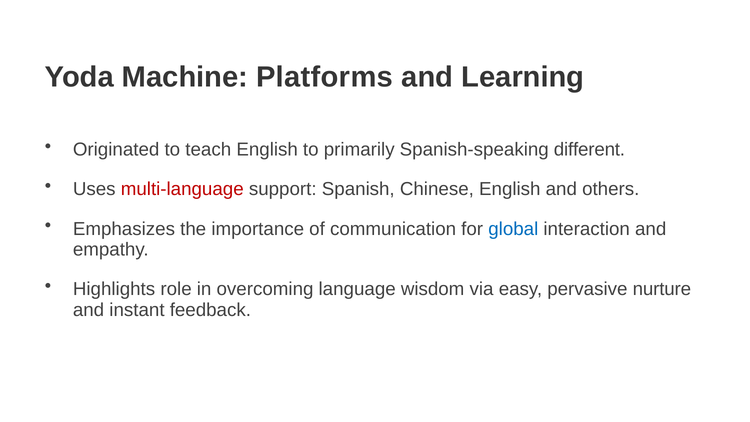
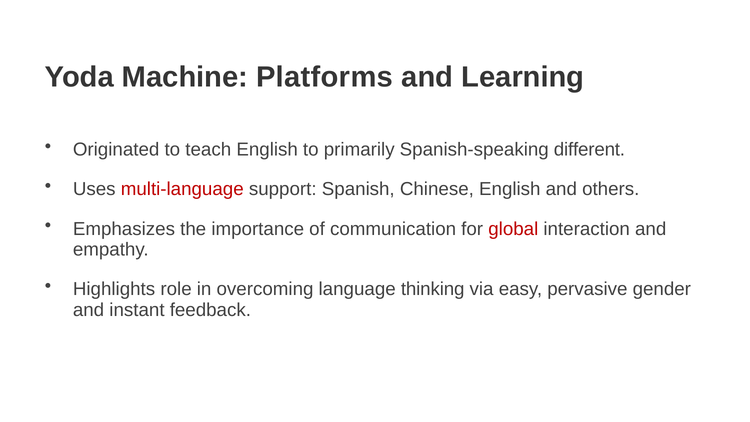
global colour: blue -> red (513, 229)
wisdom: wisdom -> thinking (433, 289)
nurture: nurture -> gender (662, 289)
